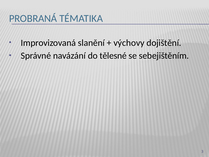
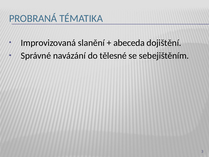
výchovy: výchovy -> abeceda (129, 43)
